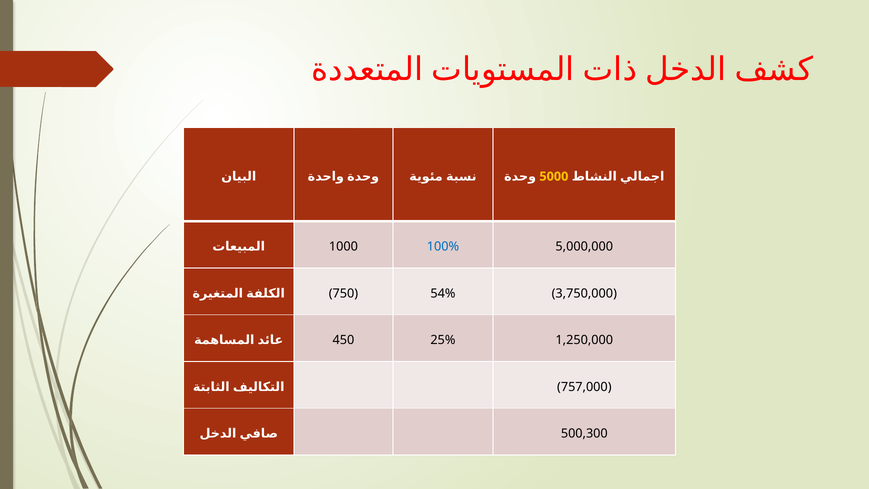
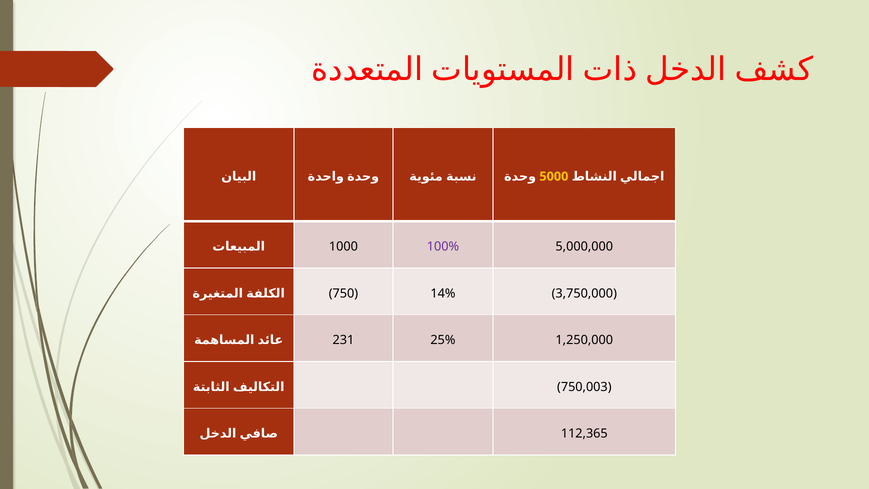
100% colour: blue -> purple (443, 247)
54%: 54% -> 14% (443, 293)
450: 450 -> 231 (343, 340)
757,000: 757,000 -> 750,003 (584, 387)
500,300: 500,300 -> 112,365 (584, 433)
